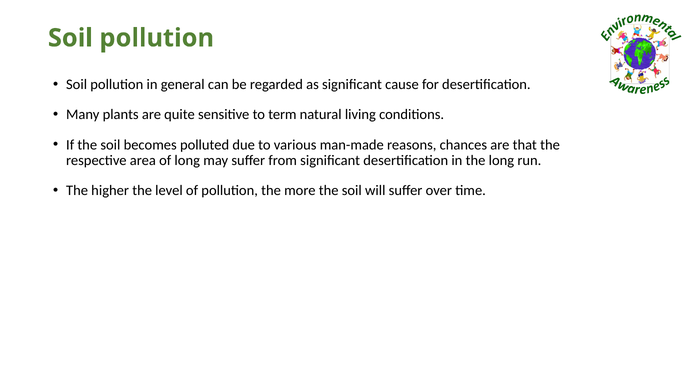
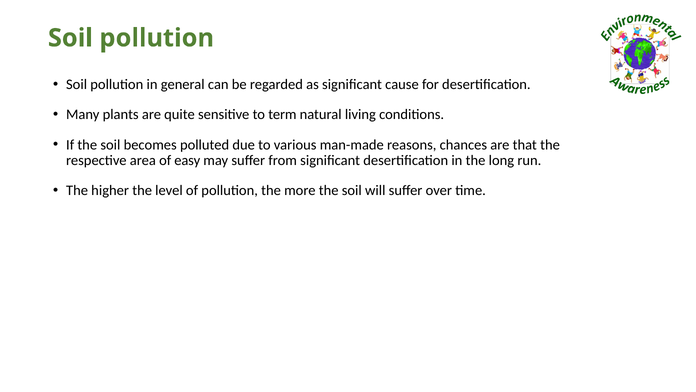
of long: long -> easy (187, 160)
